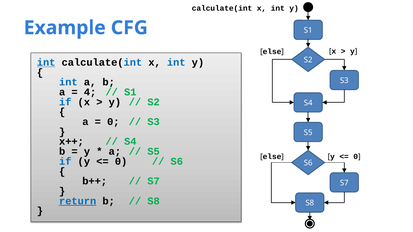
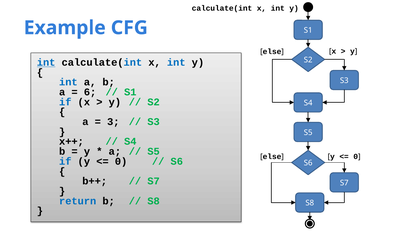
4: 4 -> 6 (90, 92)
0: 0 -> 3 (113, 122)
return underline: present -> none (78, 201)
